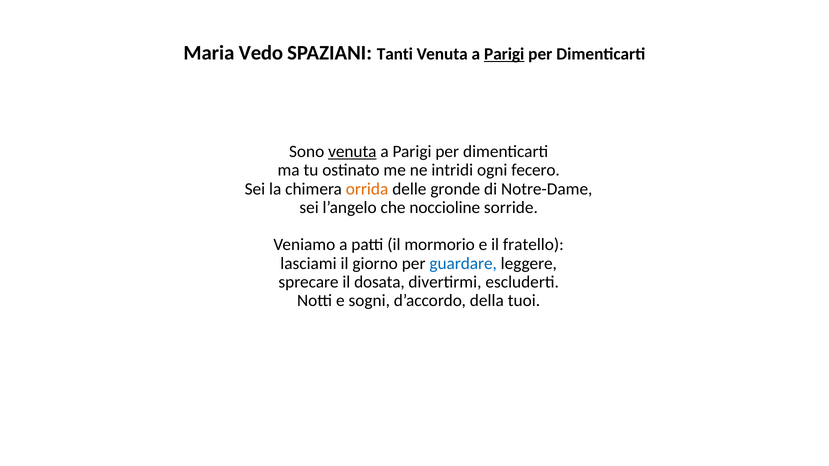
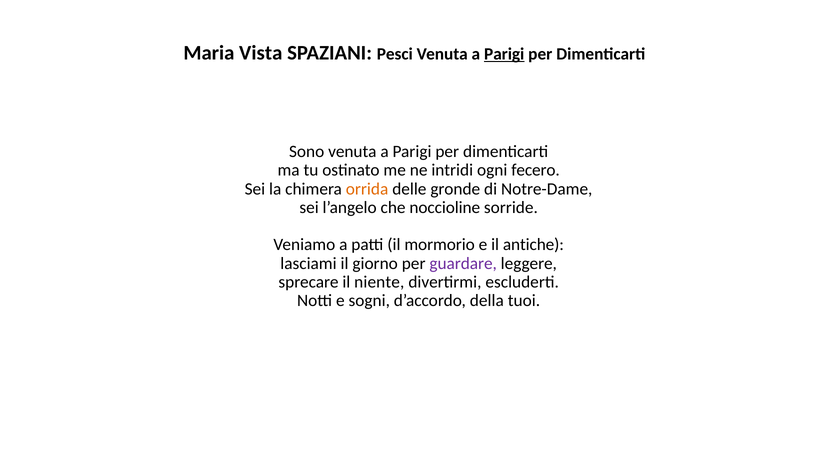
Vedo: Vedo -> Vista (261, 53)
Tanti: Tanti -> Pesci (395, 54)
venuta underline: present -> none (352, 152)
fratello: fratello -> antiche (533, 245)
guardare colour: blue -> purple (463, 264)
dosata: dosata -> niente (379, 282)
